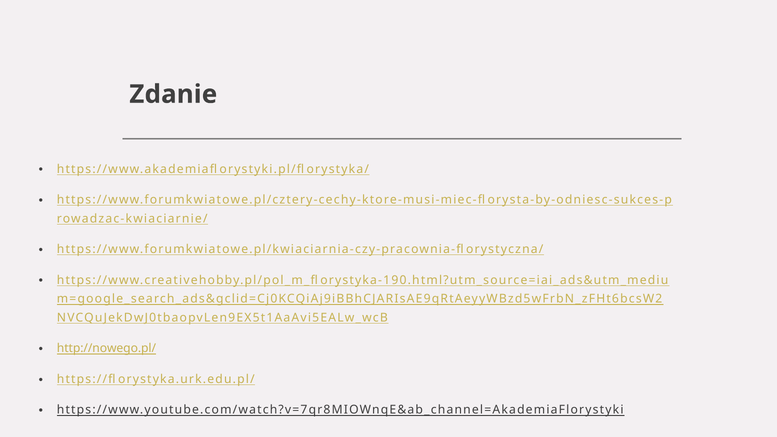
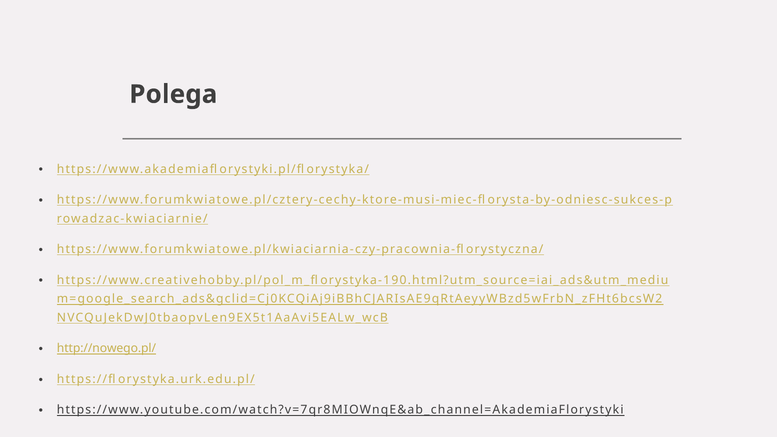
Zdanie: Zdanie -> Polega (173, 94)
